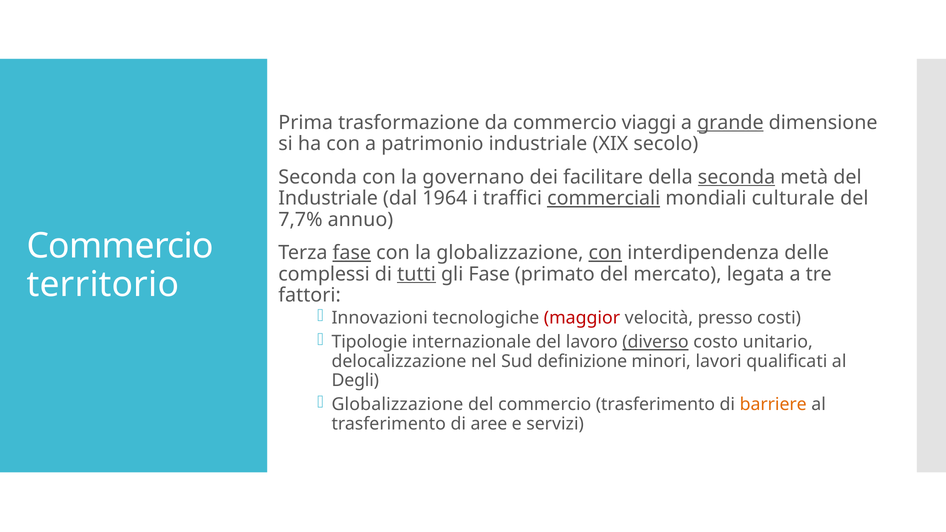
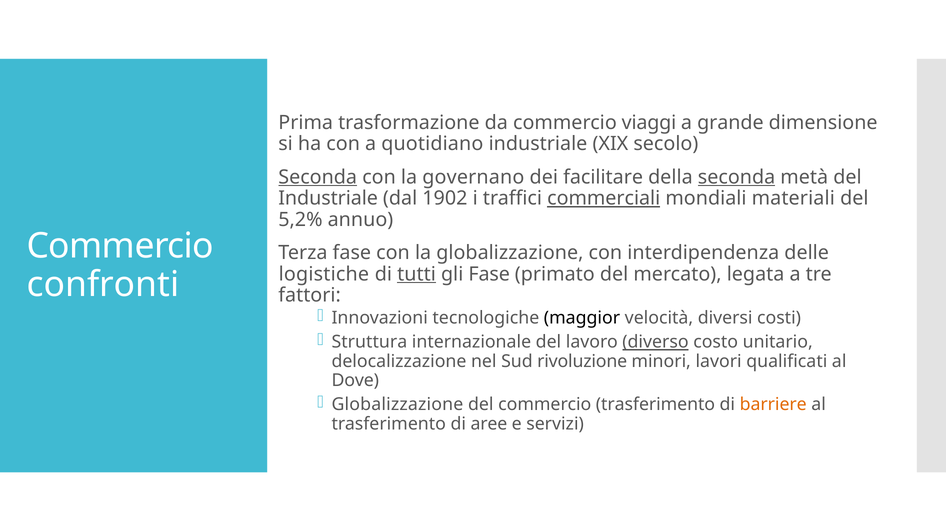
grande underline: present -> none (730, 123)
patrimonio: patrimonio -> quotidiano (432, 144)
Seconda underline: none -> present (318, 177)
1964: 1964 -> 1902 (445, 198)
culturale: culturale -> materiali (793, 198)
7,7%: 7,7% -> 5,2% (300, 220)
fase underline: present -> none (352, 253)
con underline: present -> none (605, 253)
complessi: complessi -> logistiche (324, 274)
territorio: territorio -> confronti (103, 285)
maggior colour: red -> black (582, 318)
presso: presso -> diversi (725, 318)
Tipologie: Tipologie -> Struttura (369, 342)
definizione: definizione -> rivoluzione (582, 361)
Degli: Degli -> Dove (355, 381)
